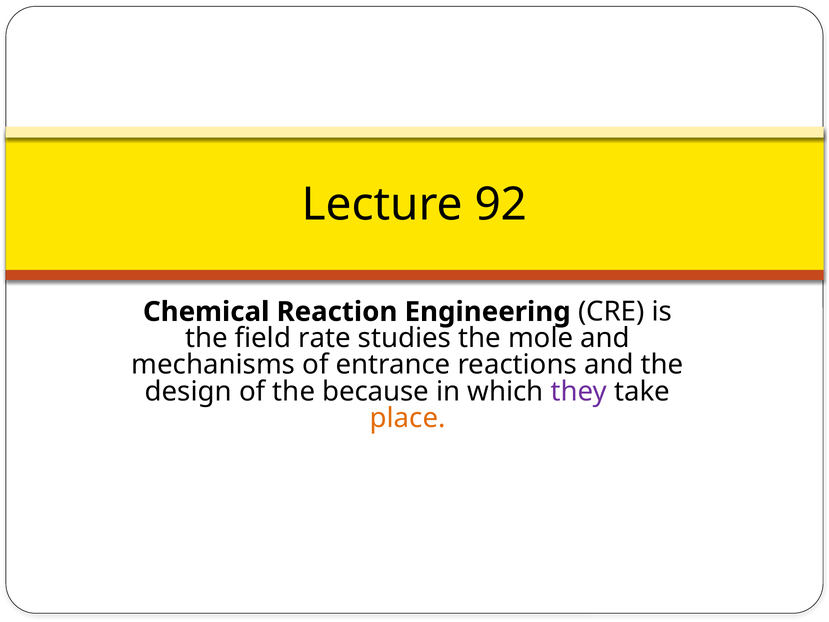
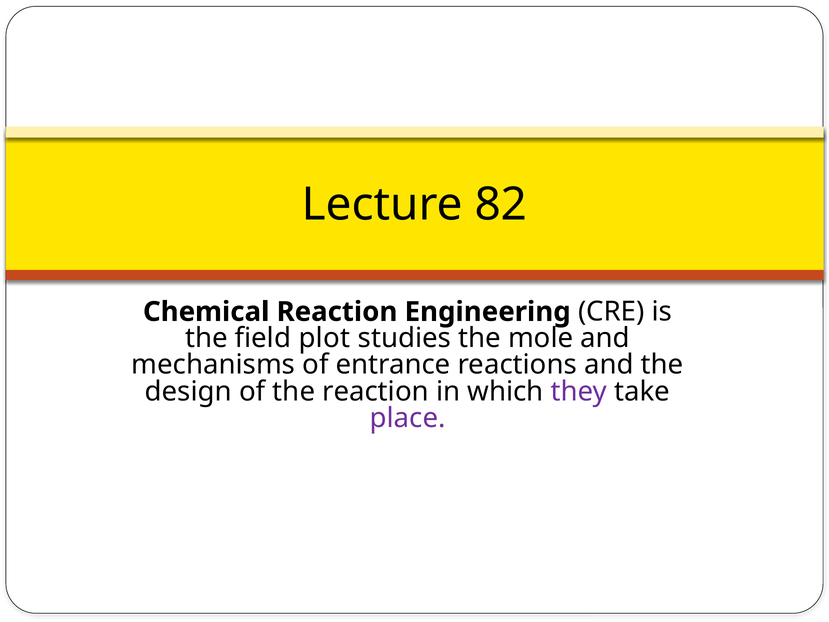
92: 92 -> 82 (501, 204)
rate: rate -> plot (324, 338)
the because: because -> reaction (376, 391)
place colour: orange -> purple (408, 418)
